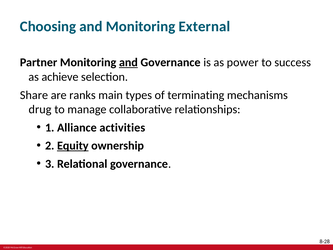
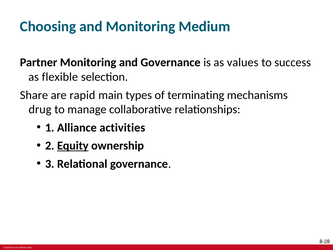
External: External -> Medium (204, 27)
and underline: present -> none (128, 62)
power: power -> values (243, 62)
achieve: achieve -> flexible (60, 77)
ranks: ranks -> rapid (82, 95)
